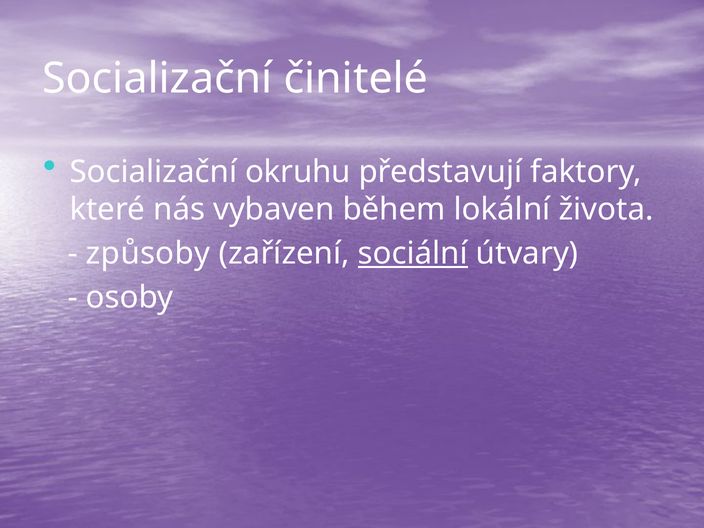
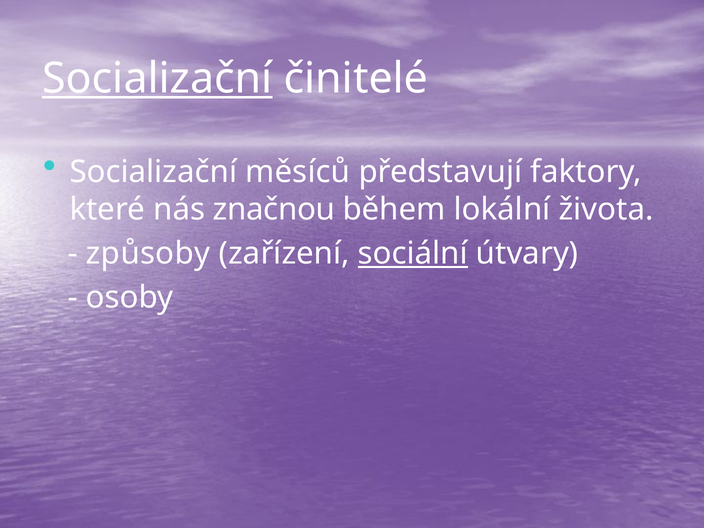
Socializační underline: none -> present (157, 79)
okruhu: okruhu -> měsíců (298, 172)
vybaven: vybaven -> značnou (274, 210)
